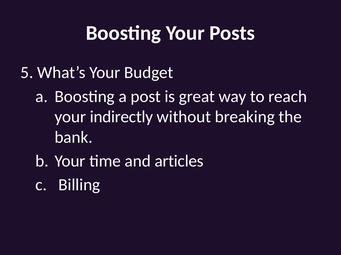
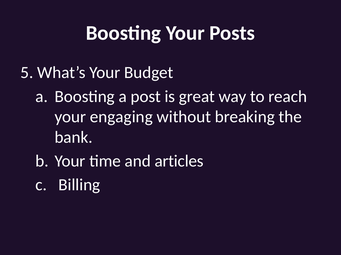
indirectly: indirectly -> engaging (121, 117)
